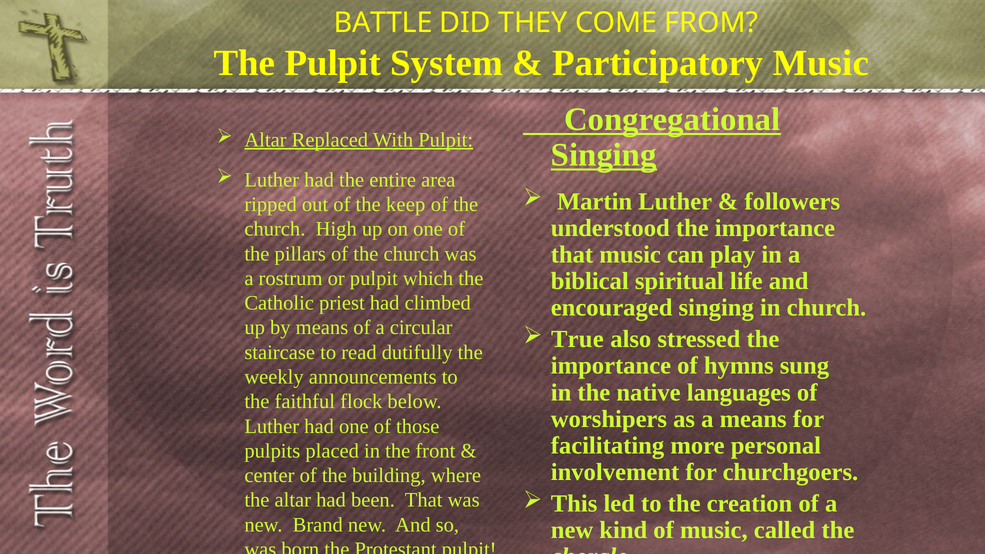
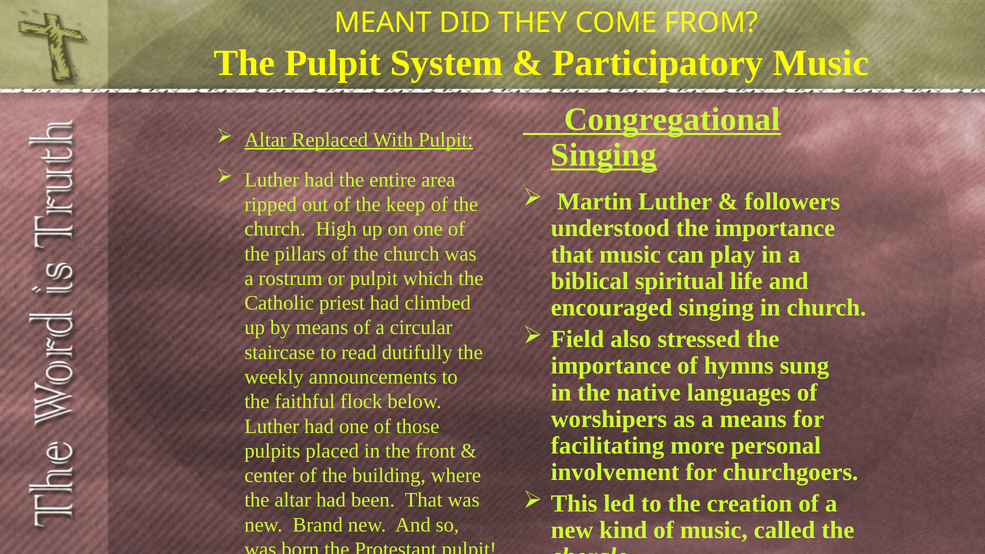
BATTLE: BATTLE -> MEANT (383, 23)
True: True -> Field (578, 339)
